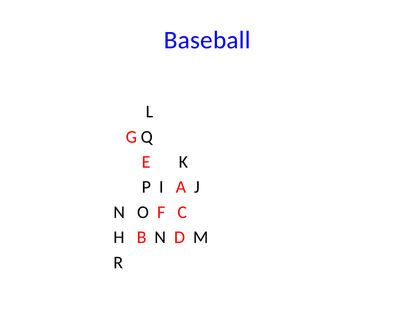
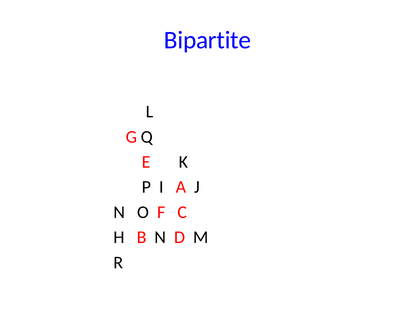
Baseball: Baseball -> Bipartite (208, 40)
